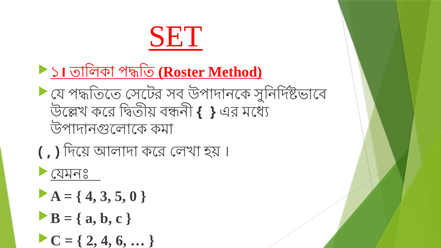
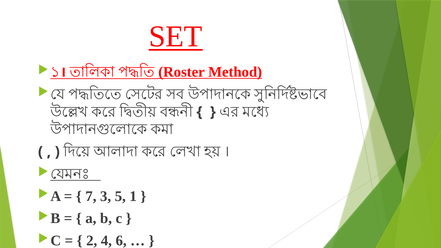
4: 4 -> 7 (91, 196)
0: 0 -> 1 (133, 196)
